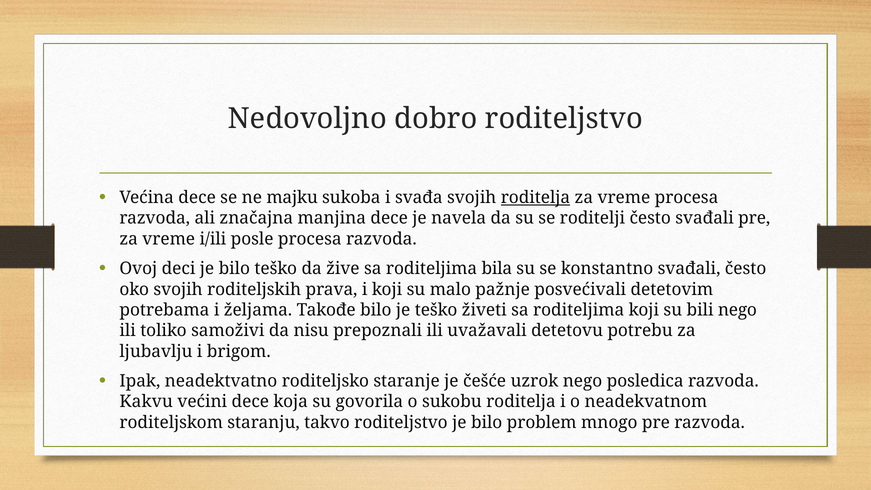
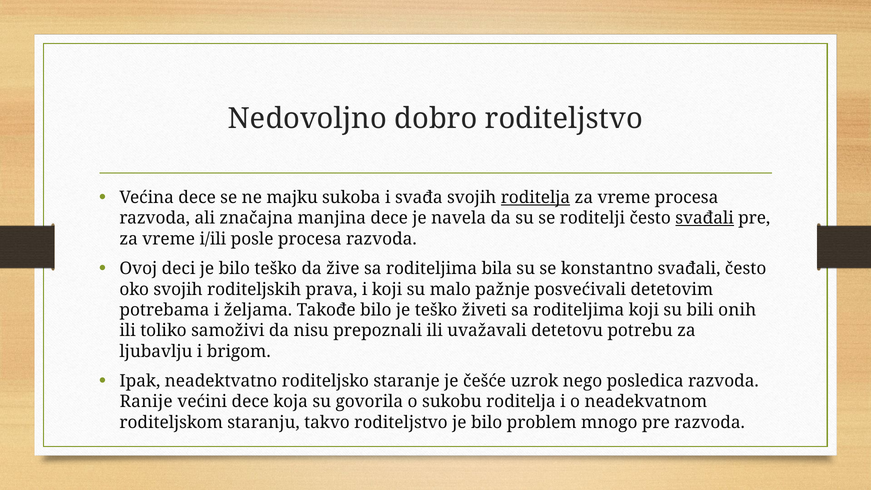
svađali underline: none -> present (705, 218)
bili nego: nego -> onih (737, 310)
Kakvu: Kakvu -> Ranije (146, 402)
